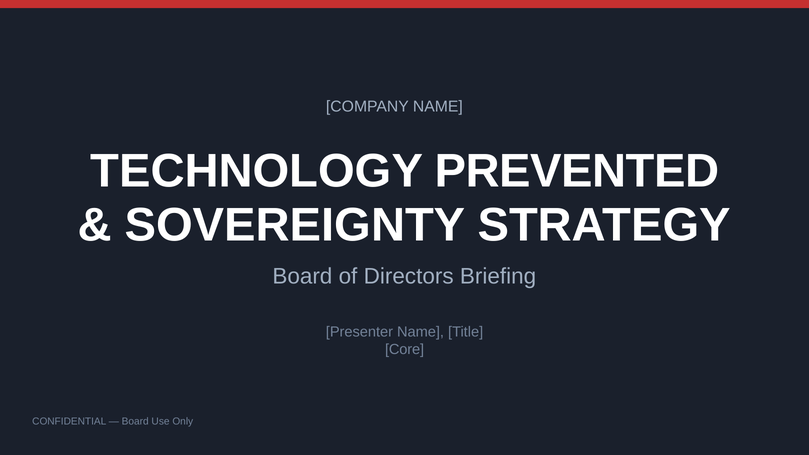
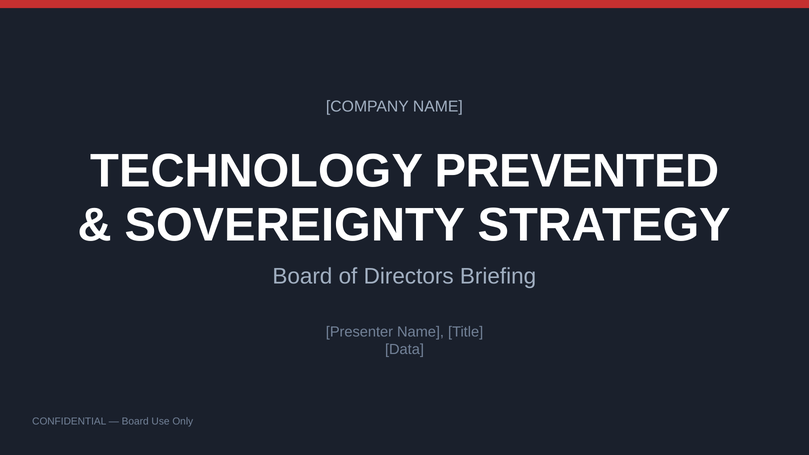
Core: Core -> Data (404, 350)
